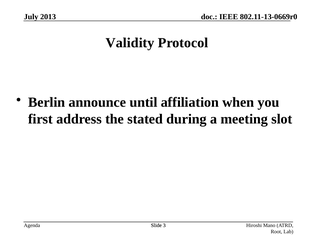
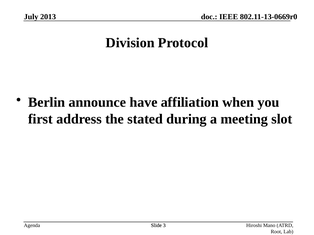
Validity: Validity -> Division (130, 43)
until: until -> have (144, 103)
